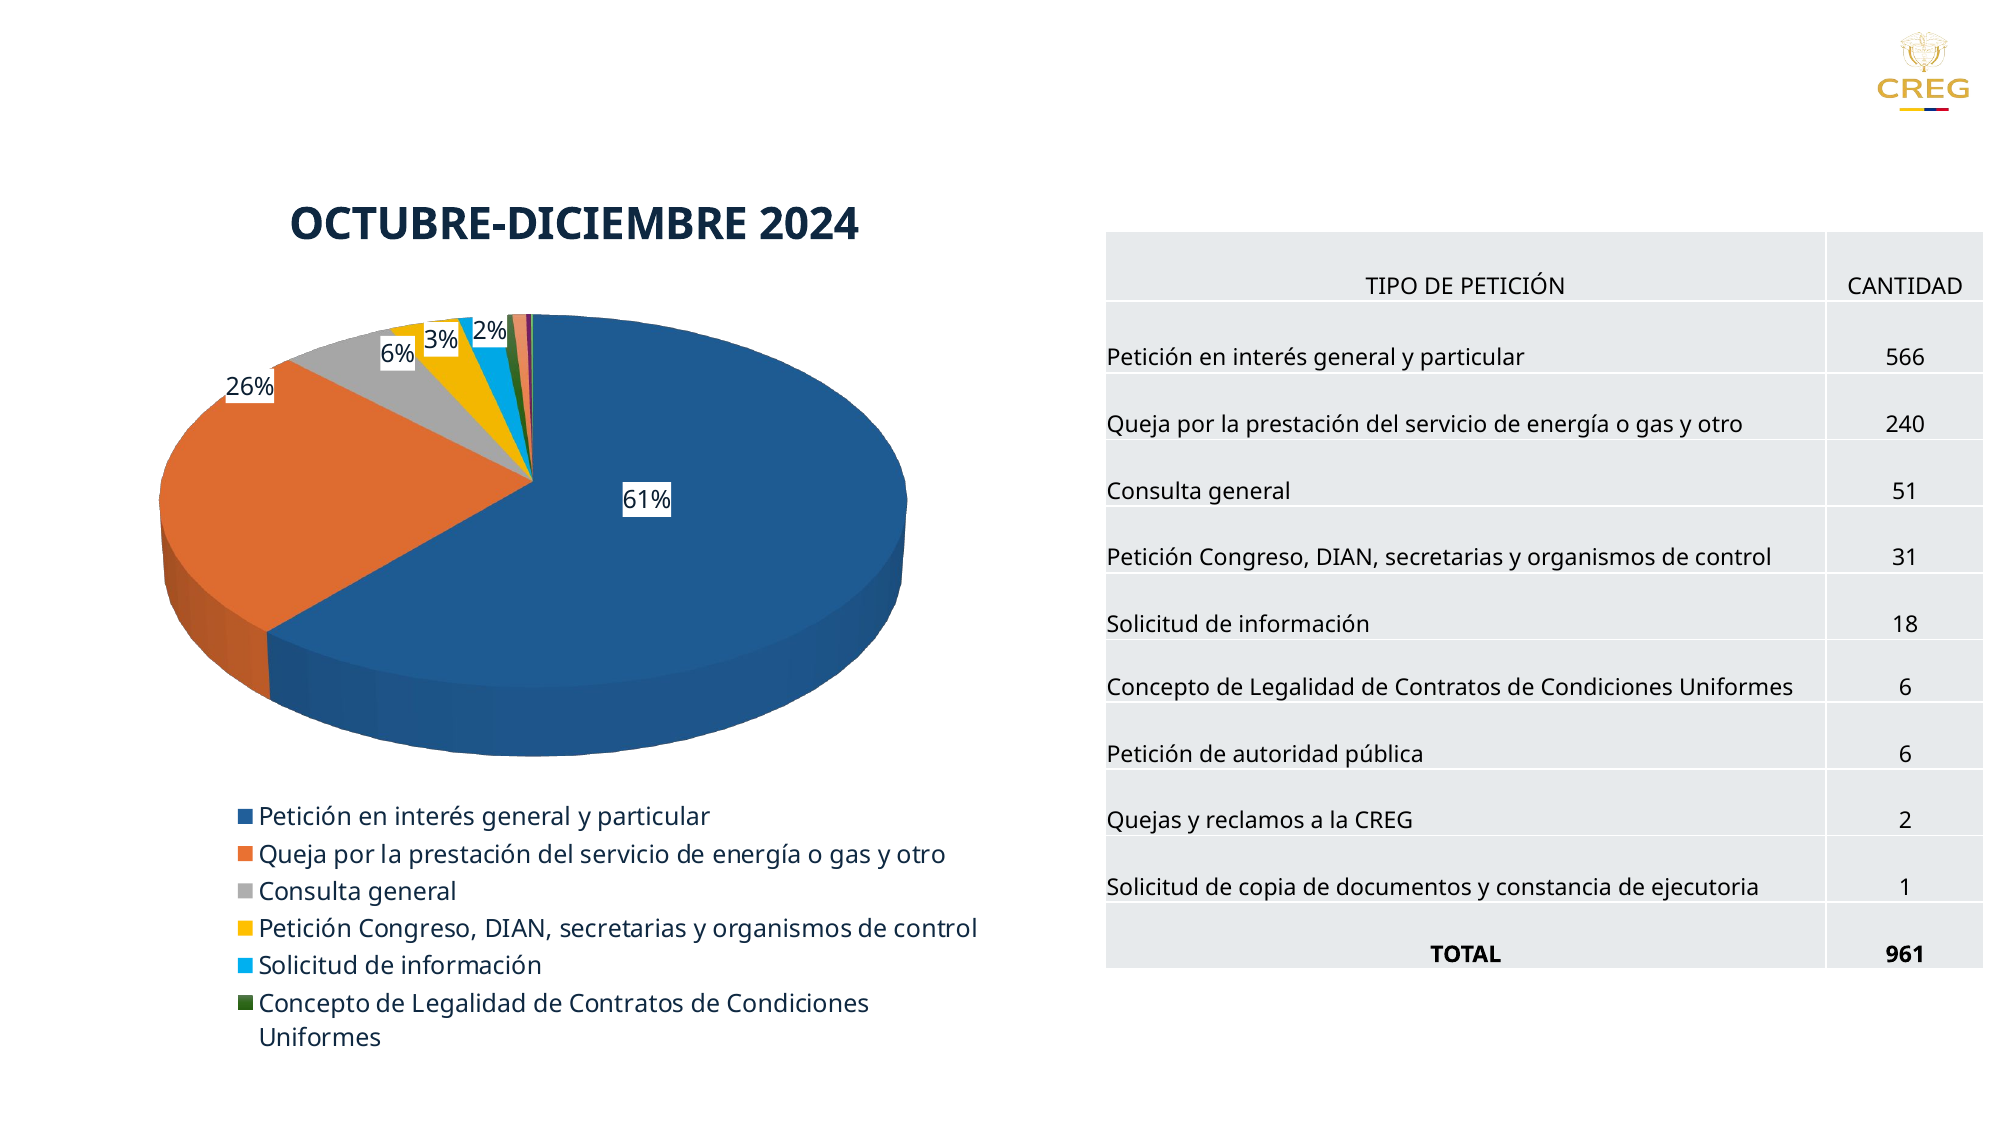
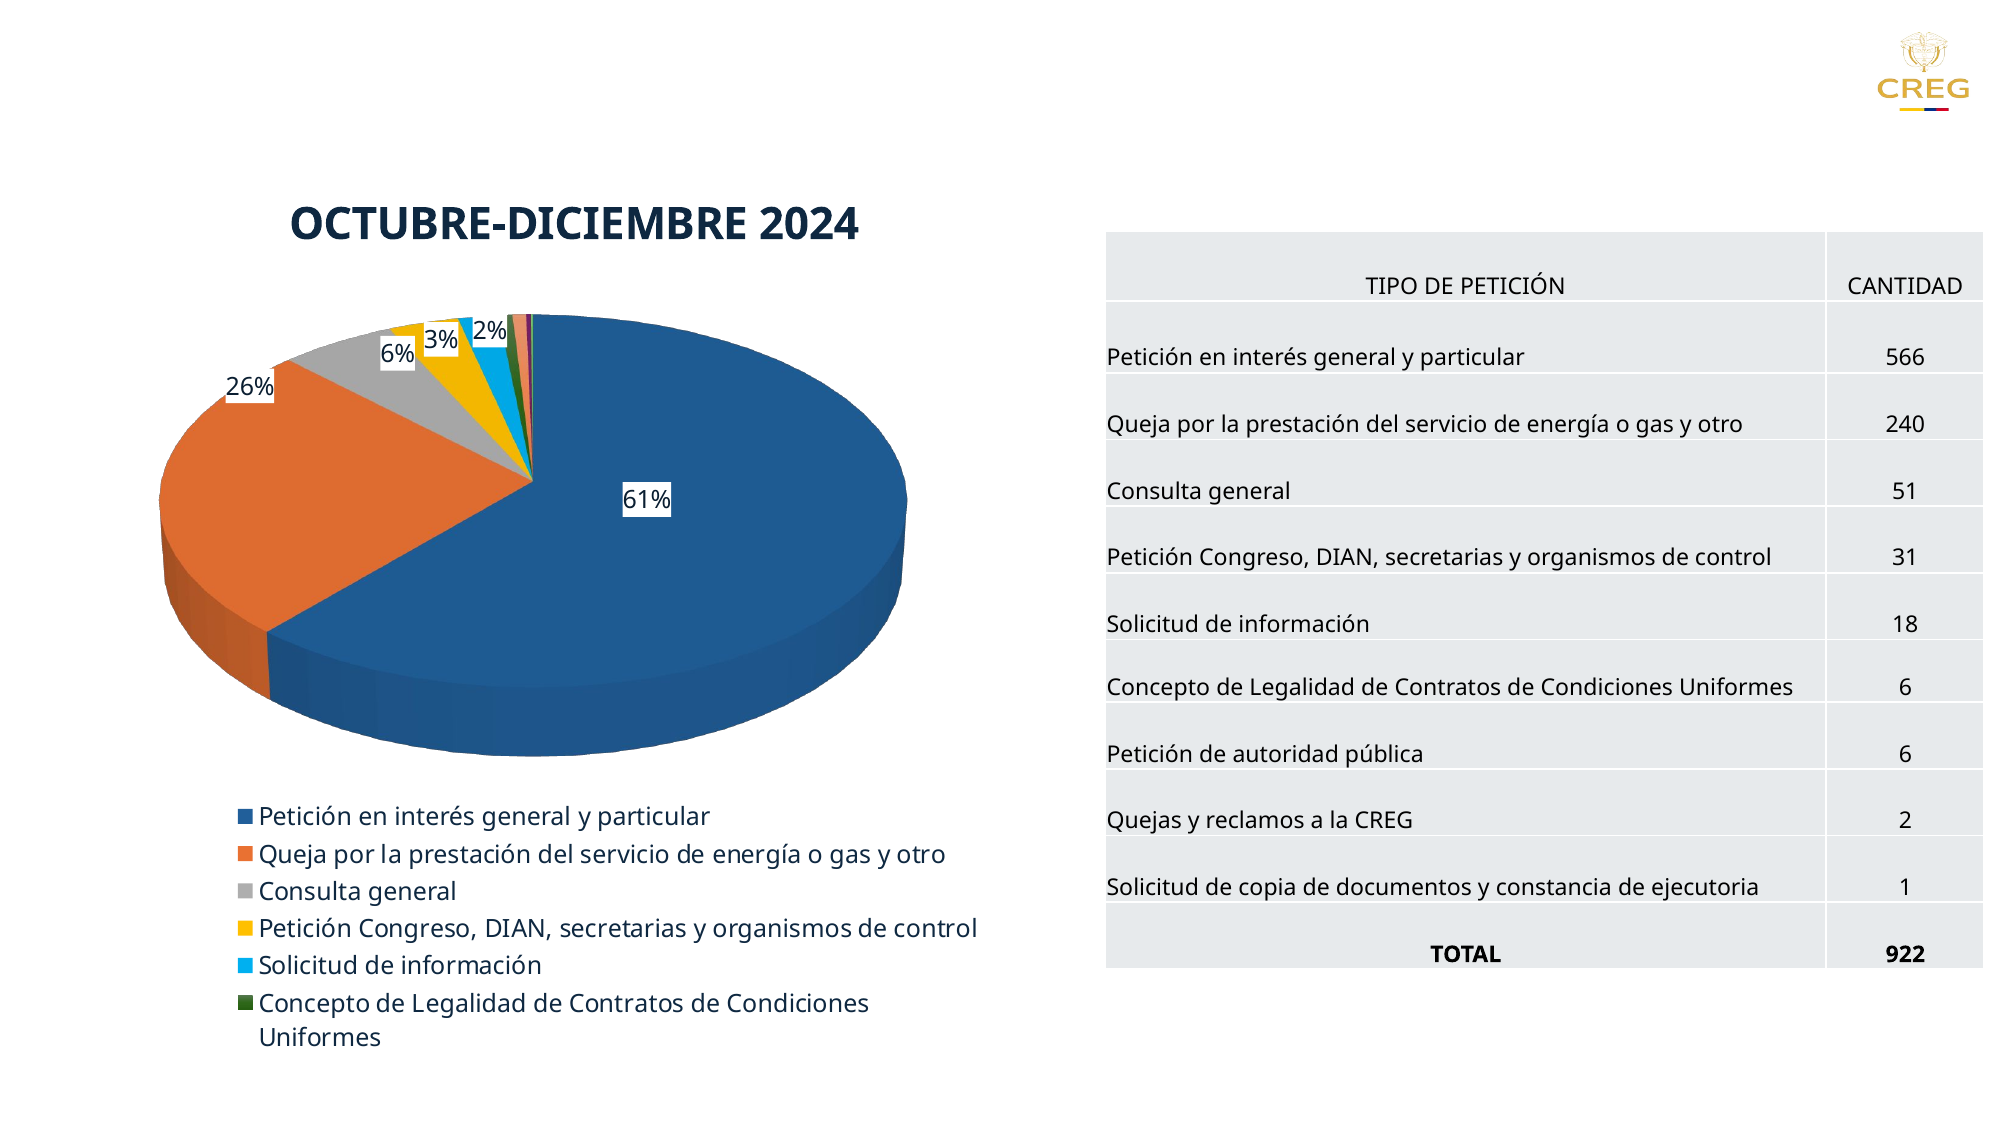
961: 961 -> 922 (1905, 954)
